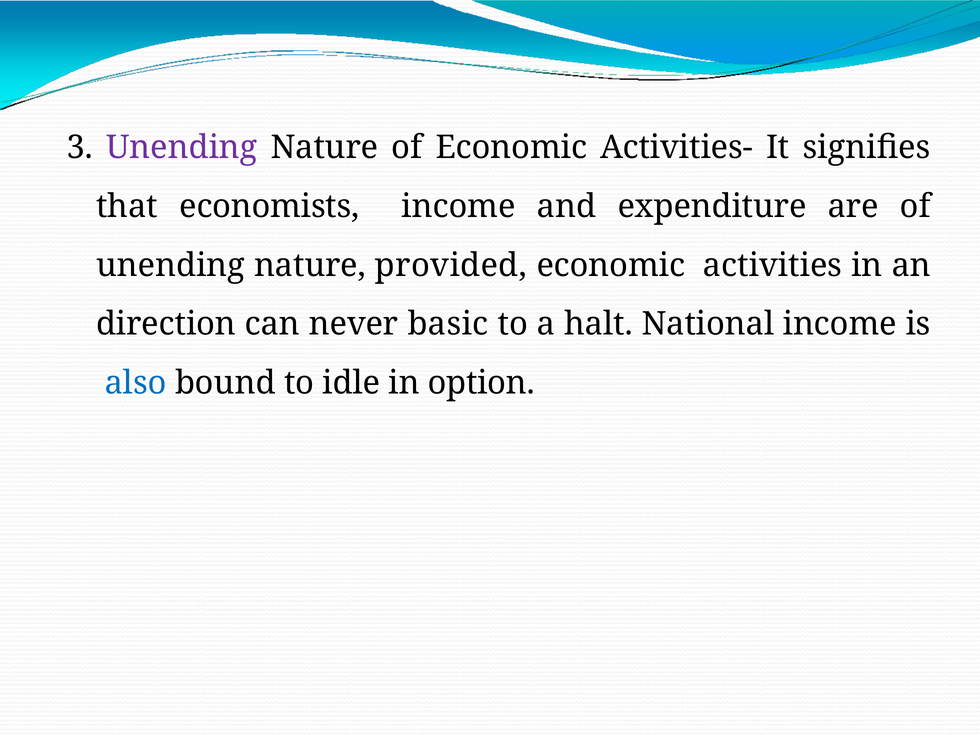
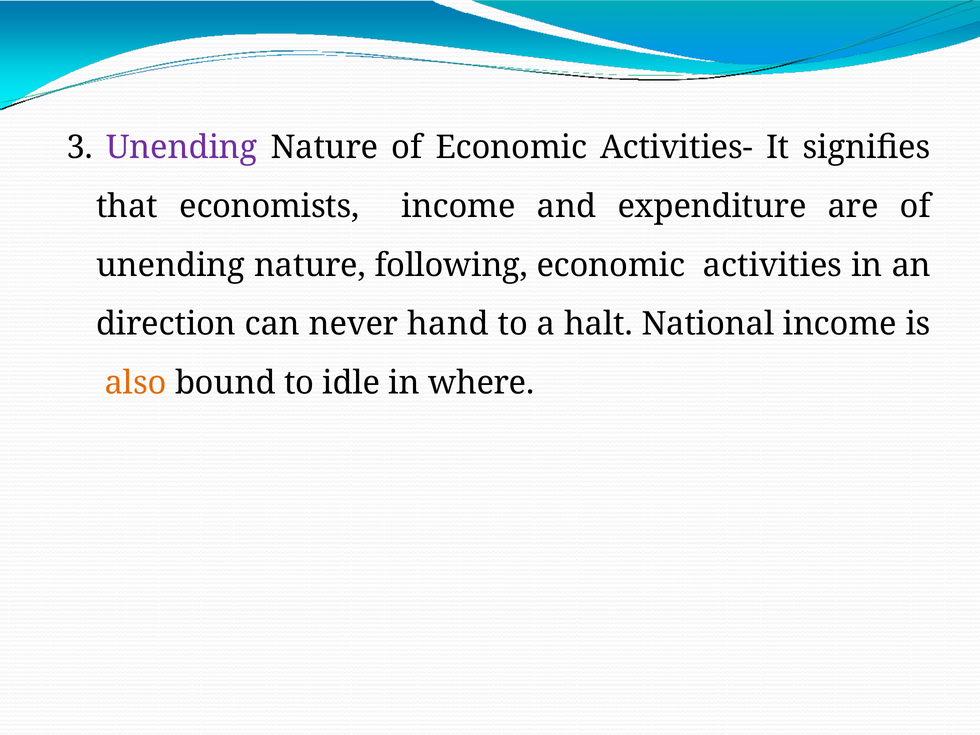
provided: provided -> following (451, 265)
basic: basic -> hand (448, 324)
also colour: blue -> orange (136, 383)
option: option -> where (481, 383)
